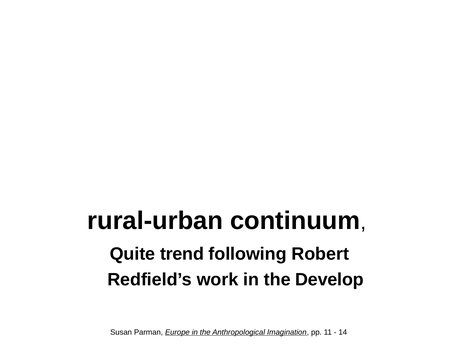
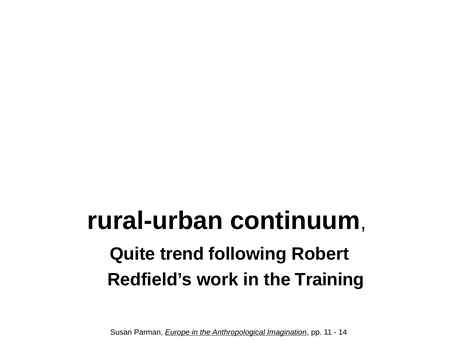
Develop: Develop -> Training (330, 280)
